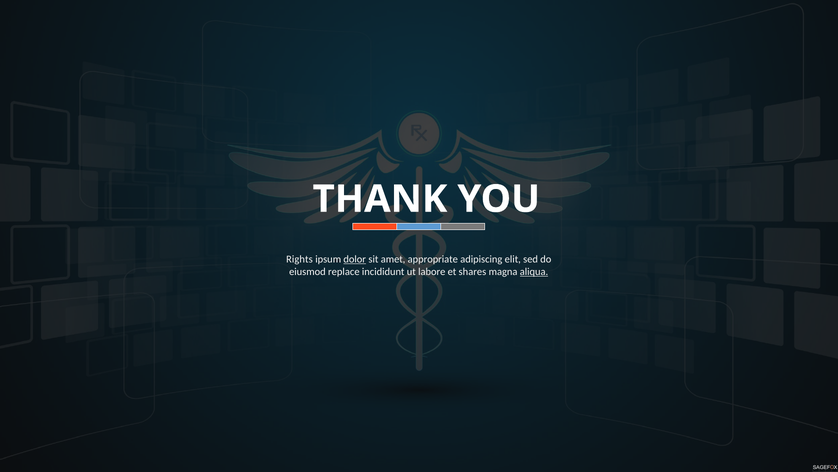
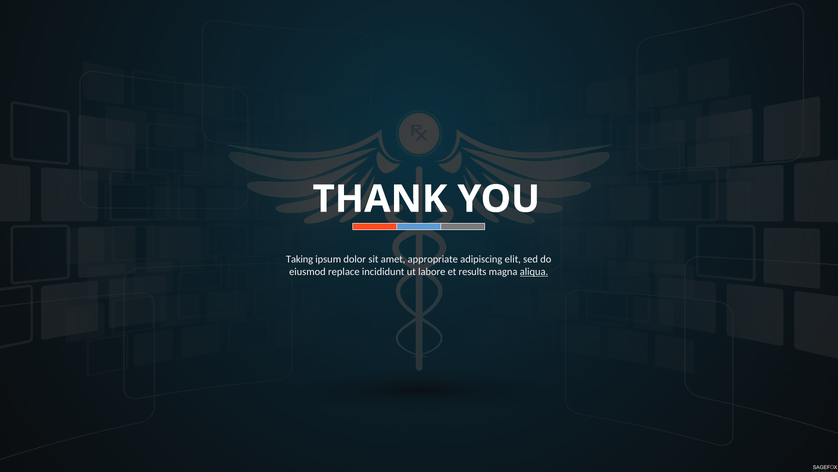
Rights: Rights -> Taking (300, 259)
dolor underline: present -> none (355, 259)
shares: shares -> results (473, 271)
